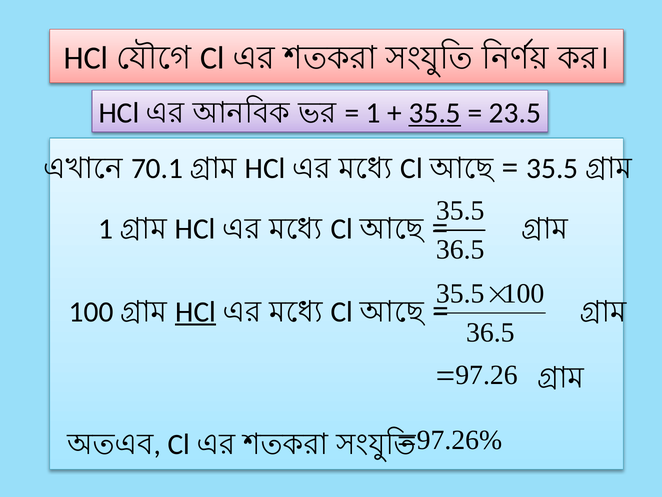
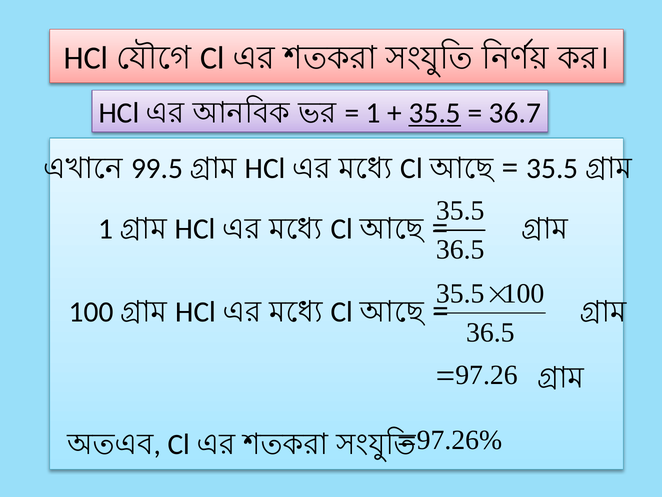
23.5: 23.5 -> 36.7 (515, 113)
70.1: 70.1 -> 99.5 (157, 168)
HCl underline: present -> none (196, 312)
